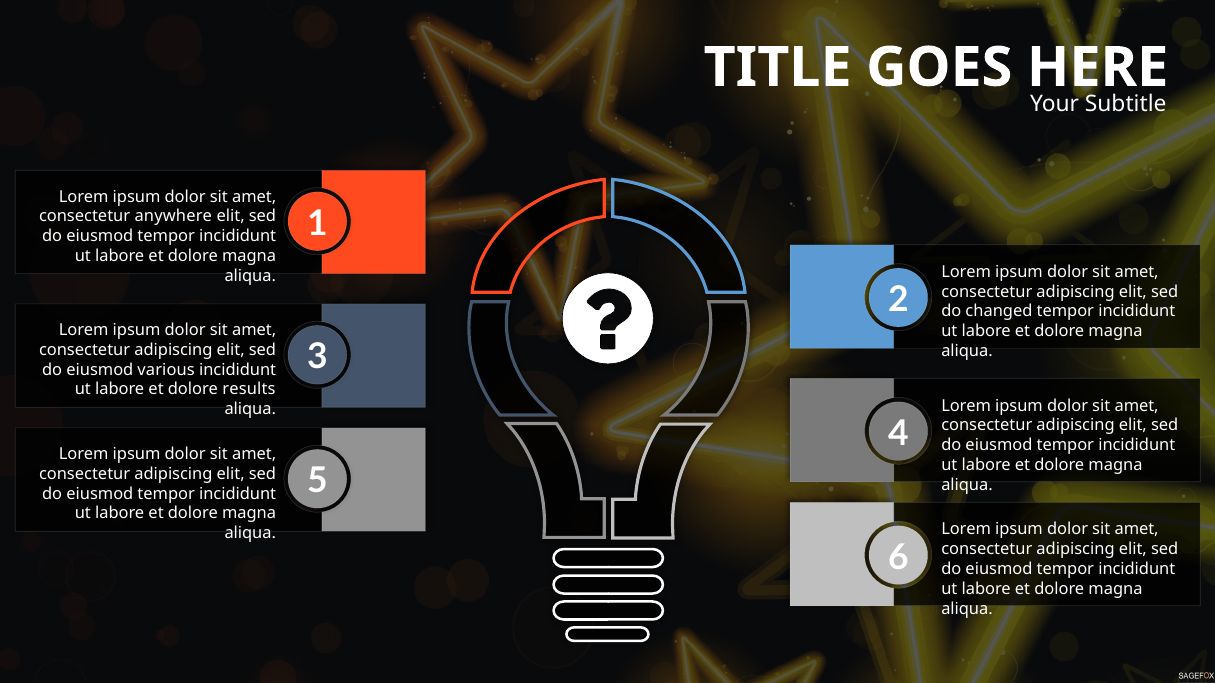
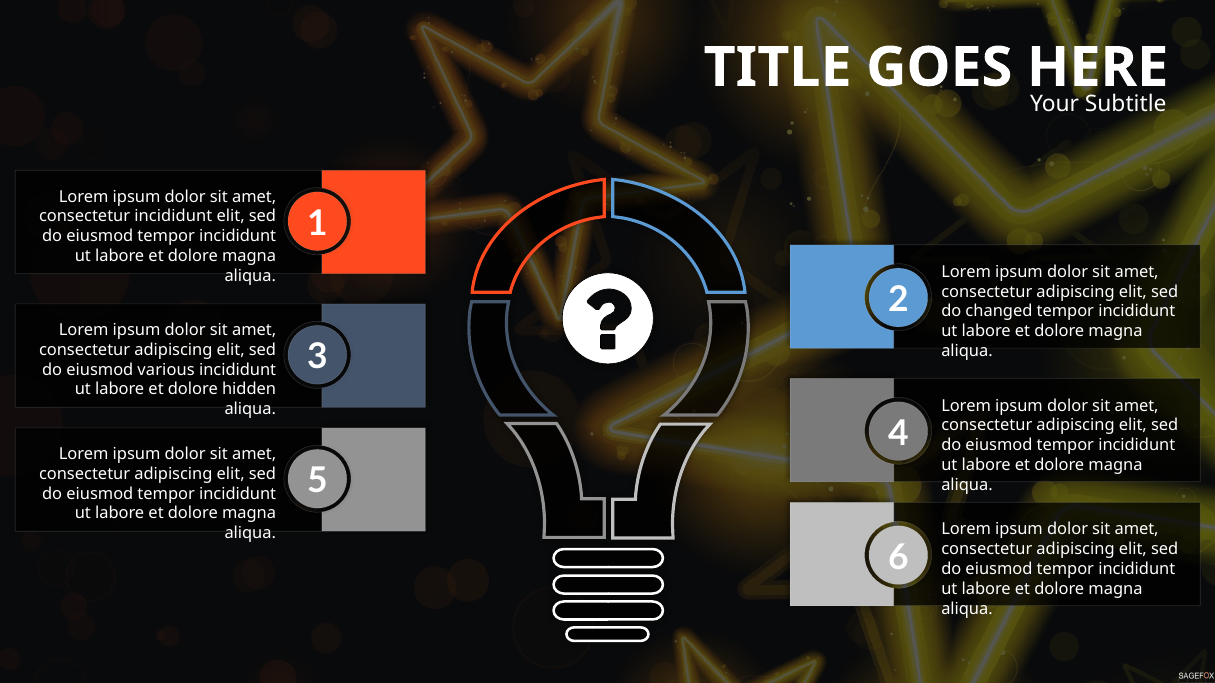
consectetur anywhere: anywhere -> incididunt (173, 217)
results: results -> hidden (249, 390)
